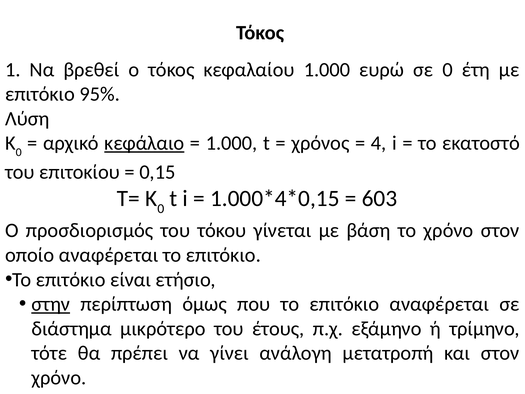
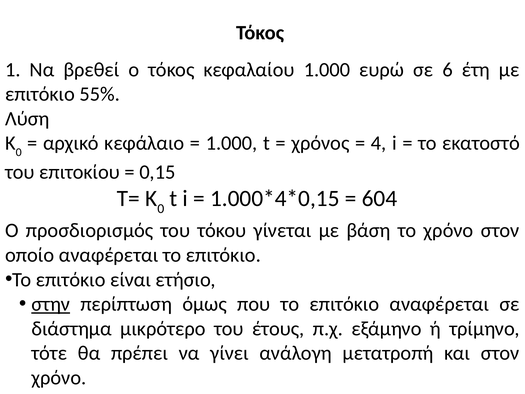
σε 0: 0 -> 6 (448, 70)
95%: 95% -> 55% (100, 94)
κεφάλαιο underline: present -> none (144, 143)
603: 603 -> 604 (379, 198)
